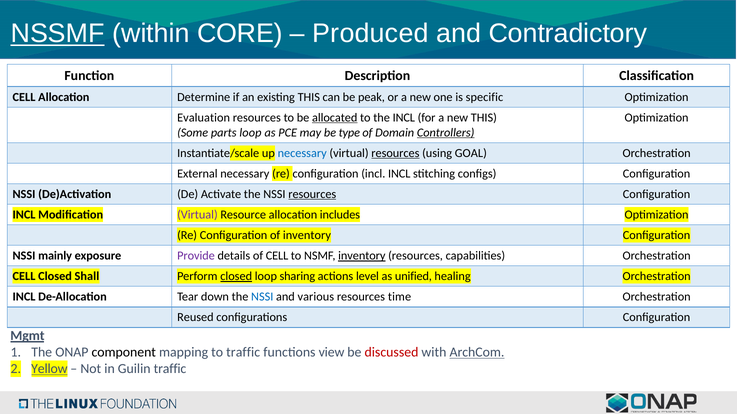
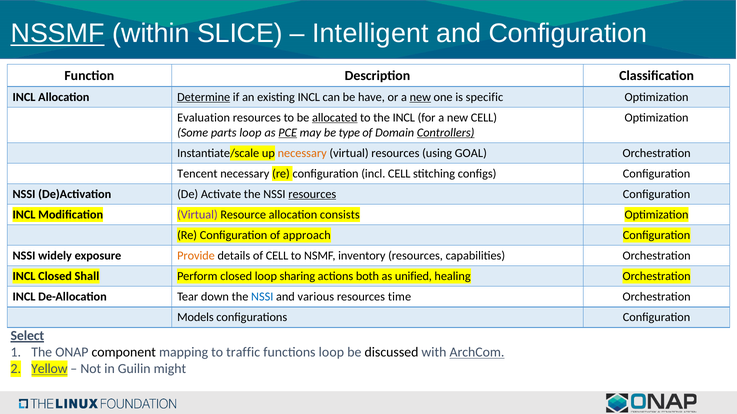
CORE: CORE -> SLICE (240, 34)
Produced: Produced -> Intelligent (370, 34)
and Contradictory: Contradictory -> Configuration (568, 34)
CELL: CELL -> INCL (24, 97)
Determine underline: none -> present (204, 97)
existing THIS: THIS -> INCL (309, 97)
peak: peak -> have (371, 97)
new underline: none -> present (420, 97)
new THIS: THIS -> CELL (484, 118)
PCE underline: none -> present (288, 133)
necessary colour: blue -> orange (302, 153)
resources underline: present -> none (395, 153)
External: External -> Tencent (197, 174)
incl INCL: INCL -> CELL (399, 174)
includes: includes -> consists (340, 215)
of inventory: inventory -> approach (307, 236)
mainly: mainly -> widely (55, 256)
Provide colour: purple -> orange (196, 256)
inventory underline: present -> none (362, 256)
CELL: CELL -> INCL (24, 277)
closed underline: present -> none (236, 277)
level: level -> both (367, 277)
Reused: Reused -> Models (195, 318)
Mgmt: Mgmt -> Select (27, 336)
functions view: view -> loop (331, 353)
discussed colour: red -> black (391, 353)
Guilin traffic: traffic -> might (170, 369)
